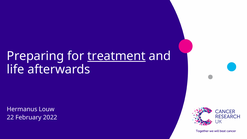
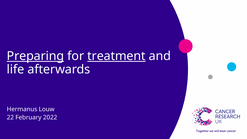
Preparing underline: none -> present (35, 56)
